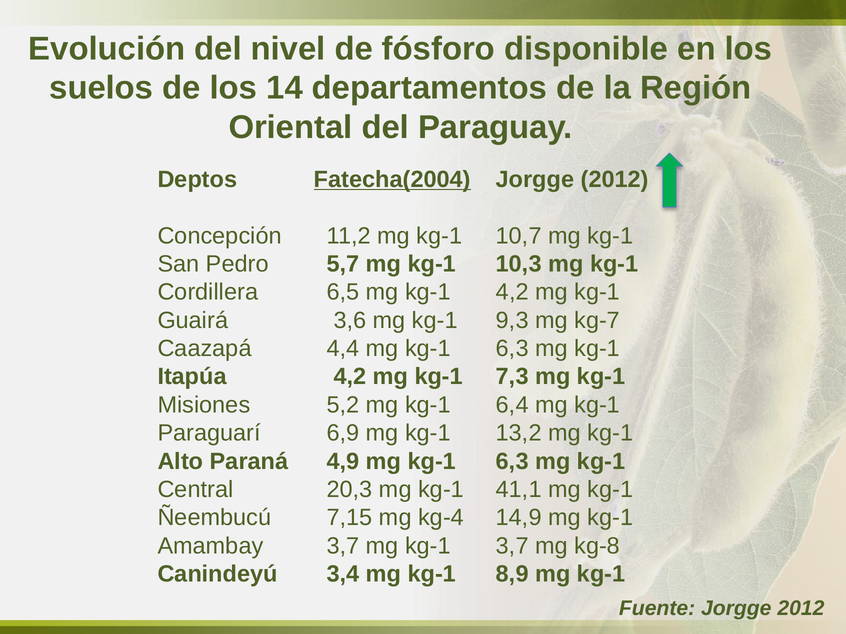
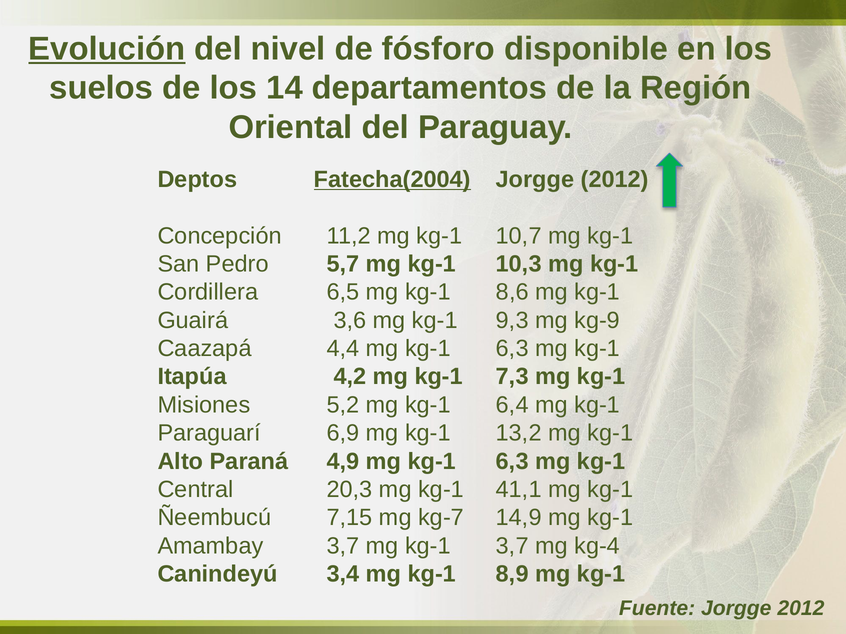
Evolución underline: none -> present (107, 49)
kg-1 4,2: 4,2 -> 8,6 (512, 292)
kg-7: kg-7 -> kg-9 (597, 321)
kg-4: kg-4 -> kg-7 (441, 518)
kg-8: kg-8 -> kg-4 (597, 546)
